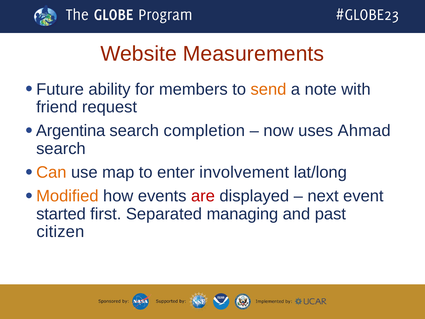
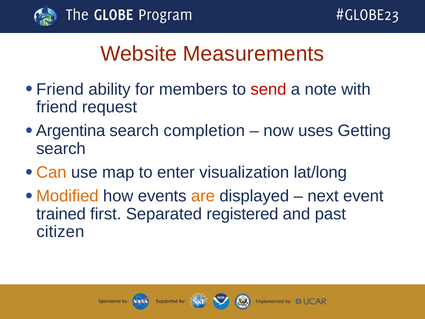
Future: Future -> Friend (60, 89)
send colour: orange -> red (268, 89)
Ahmad: Ahmad -> Getting (364, 131)
involvement: involvement -> visualization (244, 172)
are colour: red -> orange (203, 196)
started: started -> trained (61, 214)
managing: managing -> registered (242, 214)
